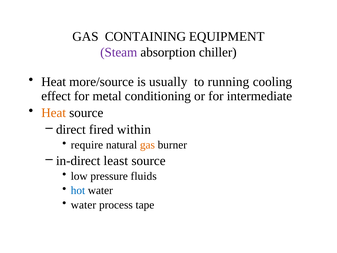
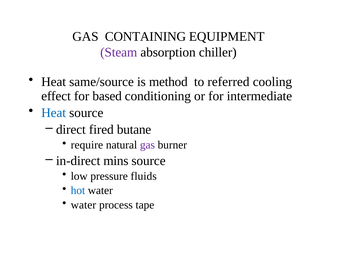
more/source: more/source -> same/source (102, 82)
usually: usually -> method (168, 82)
running: running -> referred (228, 82)
metal: metal -> based (107, 96)
Heat colour: orange -> blue (54, 113)
within: within -> butane (134, 129)
gas colour: orange -> purple (147, 145)
least: least -> mins (116, 161)
